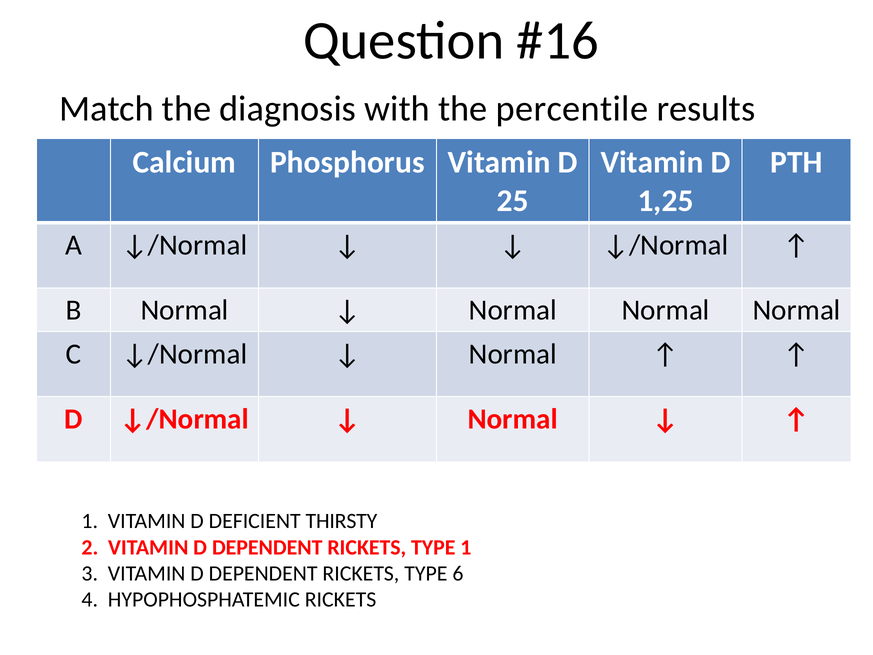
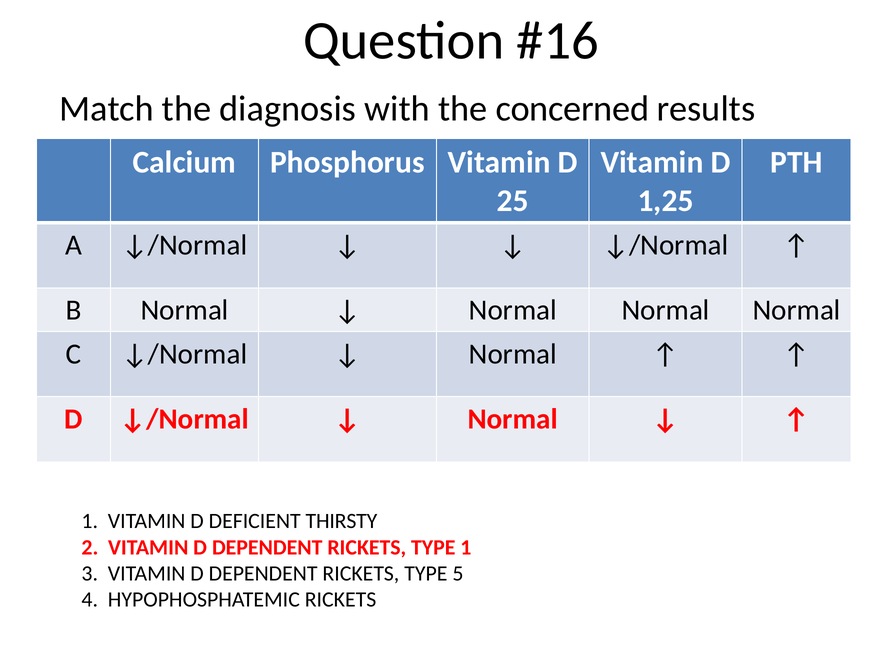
percentile: percentile -> concerned (572, 109)
6: 6 -> 5 (458, 573)
